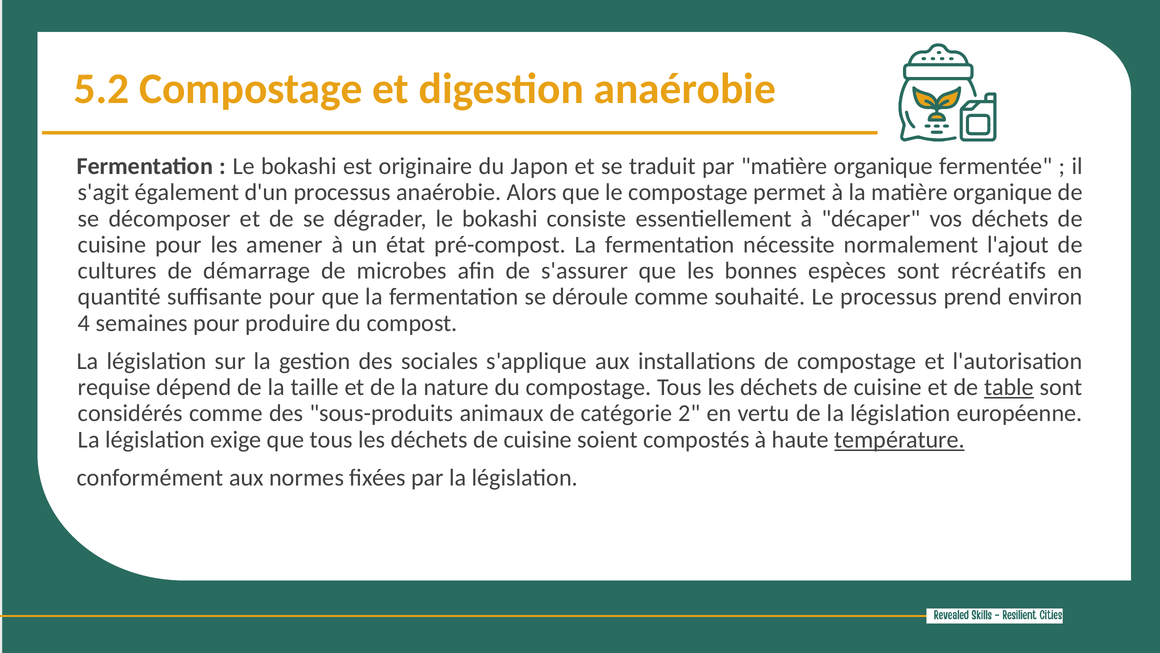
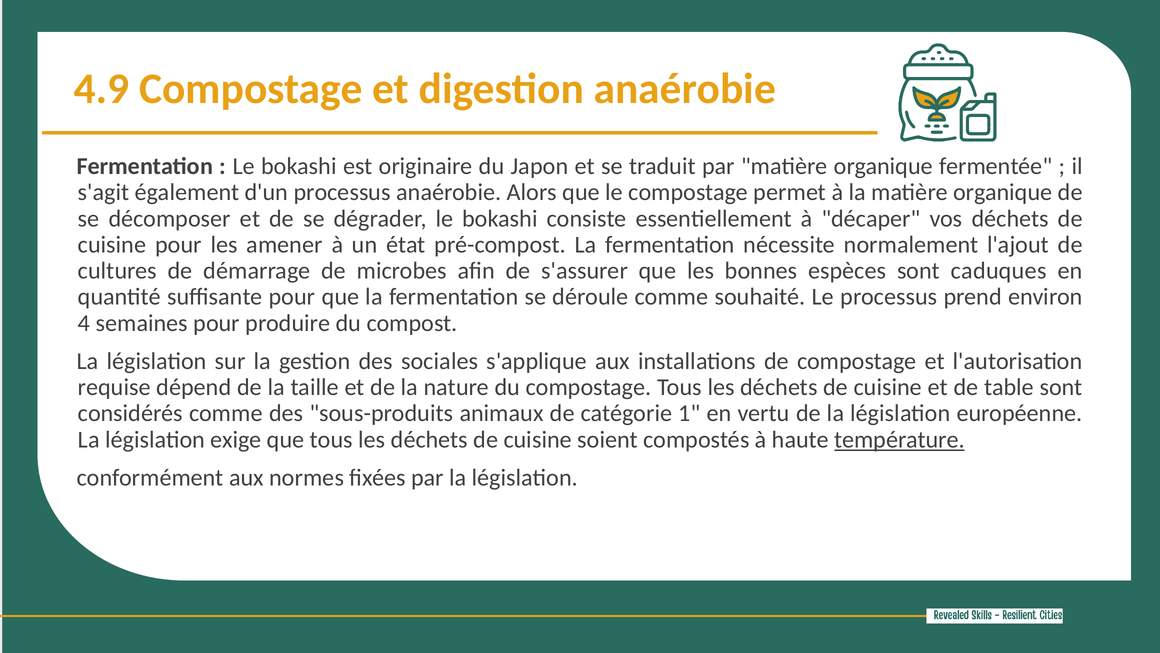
5.2: 5.2 -> 4.9 (101, 89)
récréatifs: récréatifs -> caduques (999, 271)
table underline: present -> none (1009, 387)
2: 2 -> 1 (689, 413)
